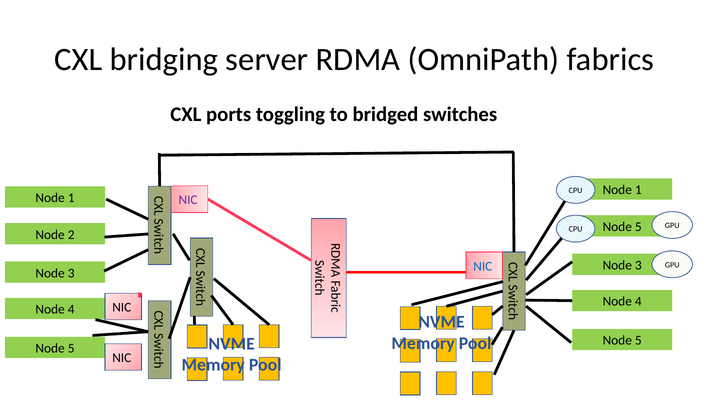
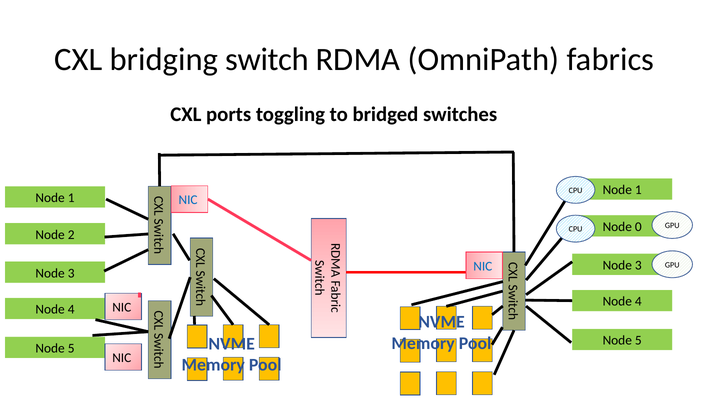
server: server -> switch (267, 60)
NIC colour: purple -> blue (188, 200)
5: 5 -> 0 (638, 227)
